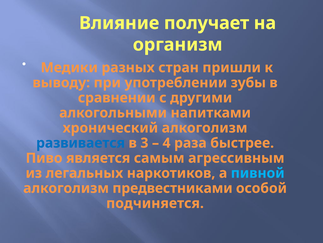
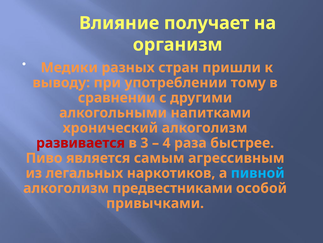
зубы: зубы -> тому (248, 82)
развивается colour: blue -> red (81, 143)
подчиняется: подчиняется -> привычками (155, 203)
